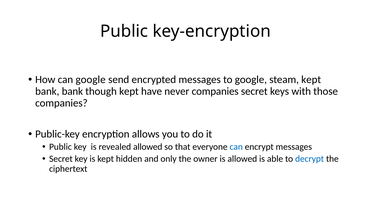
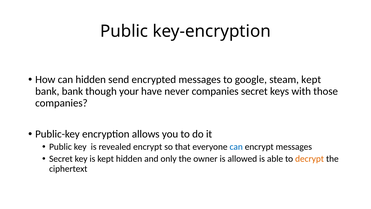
can google: google -> hidden (91, 80)
though kept: kept -> your (129, 91)
revealed allowed: allowed -> encrypt (148, 147)
decrypt colour: blue -> orange (310, 159)
